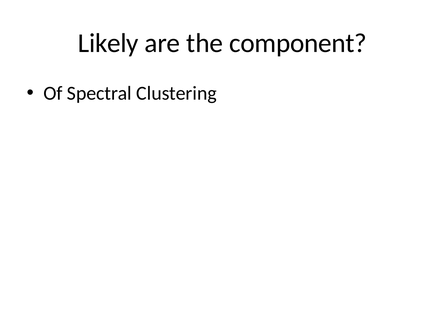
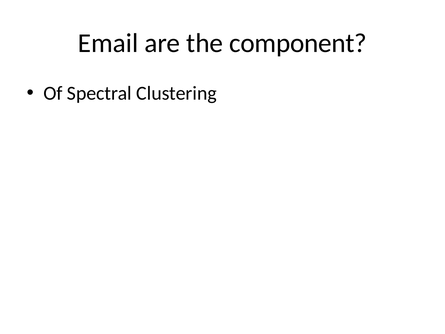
Likely: Likely -> Email (108, 43)
